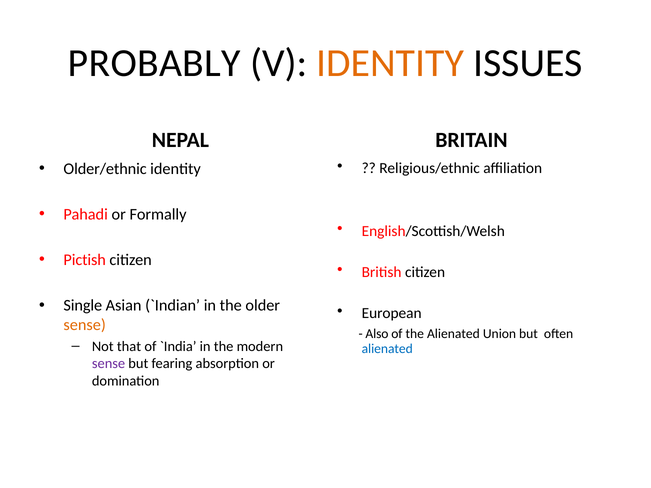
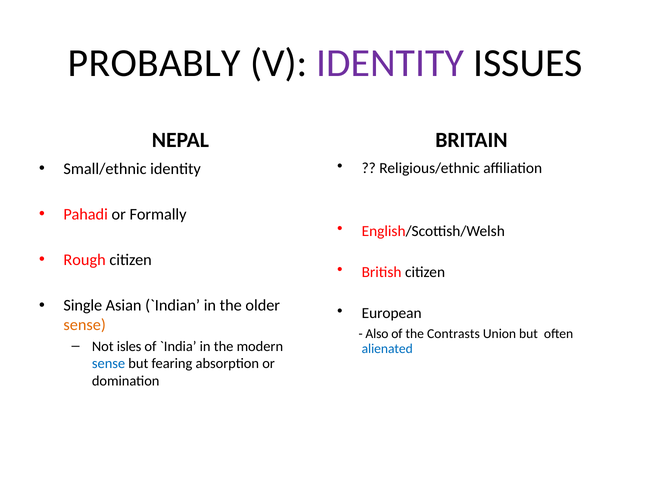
IDENTITY colour: orange -> purple (390, 63)
Older/ethnic: Older/ethnic -> Small/ethnic (105, 169)
Pictish: Pictish -> Rough (85, 260)
the Alienated: Alienated -> Contrasts (453, 334)
that: that -> isles (129, 346)
sense colour: purple -> blue (109, 364)
